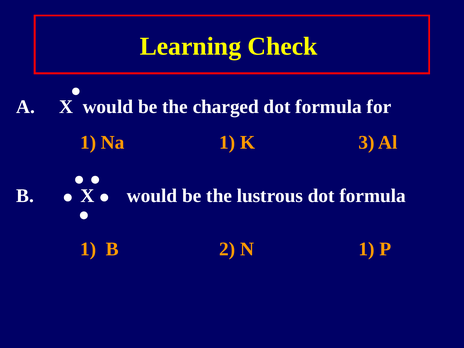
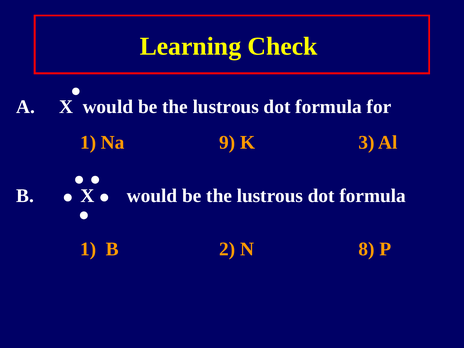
charged: charged -> lustrous (226, 107)
Na 1: 1 -> 9 (227, 142)
N 1: 1 -> 8 (366, 249)
